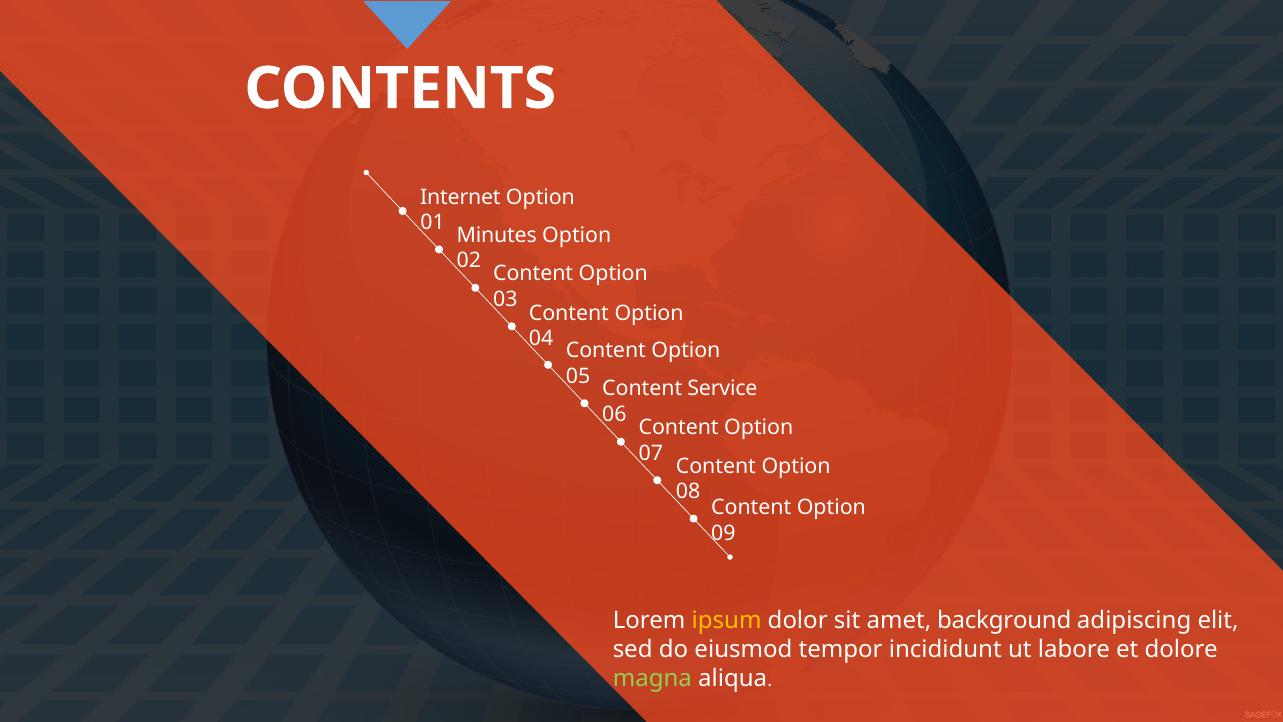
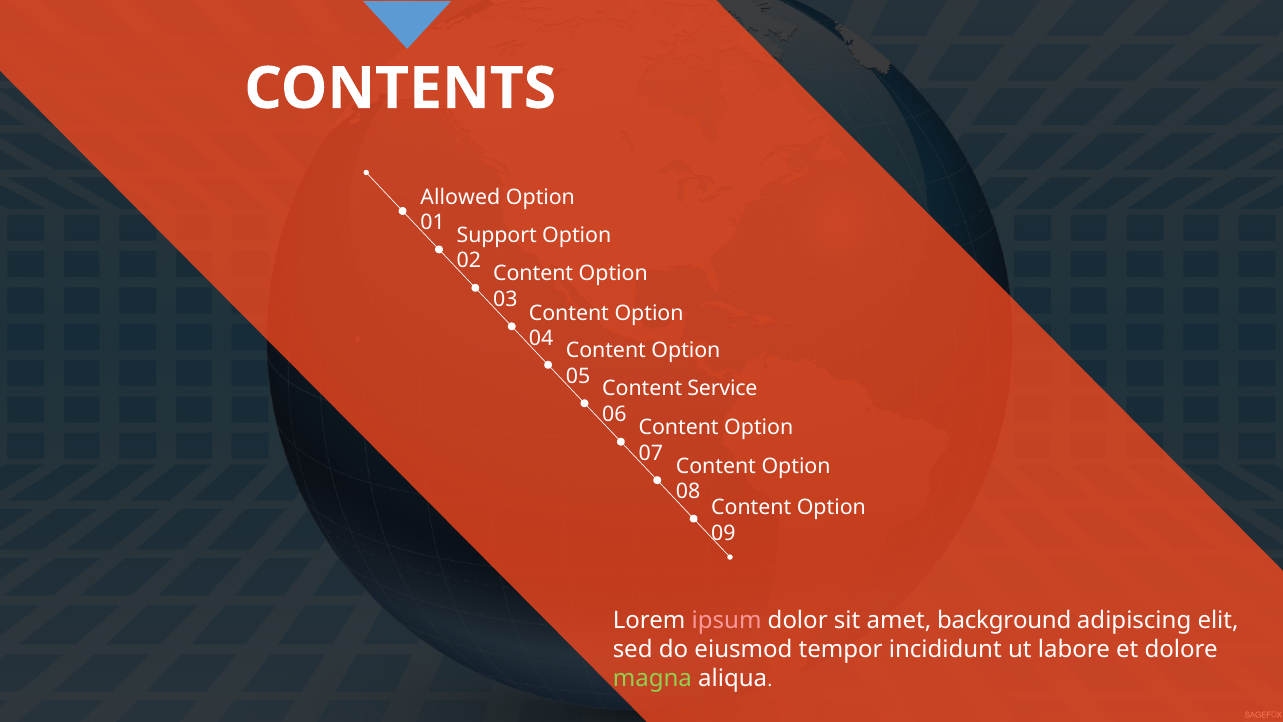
Internet: Internet -> Allowed (460, 197)
Minutes: Minutes -> Support (497, 235)
ipsum colour: yellow -> pink (727, 621)
